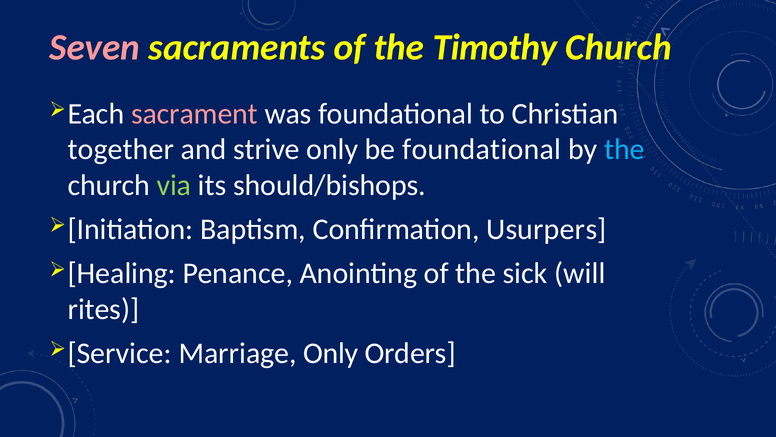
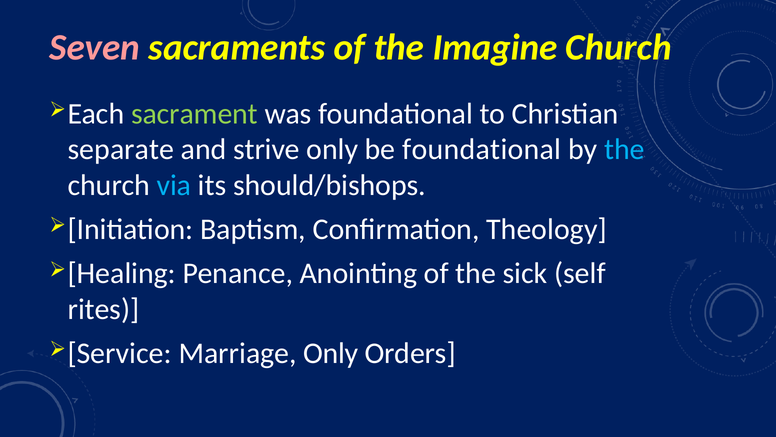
Timothy: Timothy -> Imagine (495, 48)
sacrament colour: pink -> light green (194, 114)
together: together -> separate (121, 149)
via colour: light green -> light blue (174, 185)
Usurpers: Usurpers -> Theology (546, 229)
will: will -> self (580, 273)
